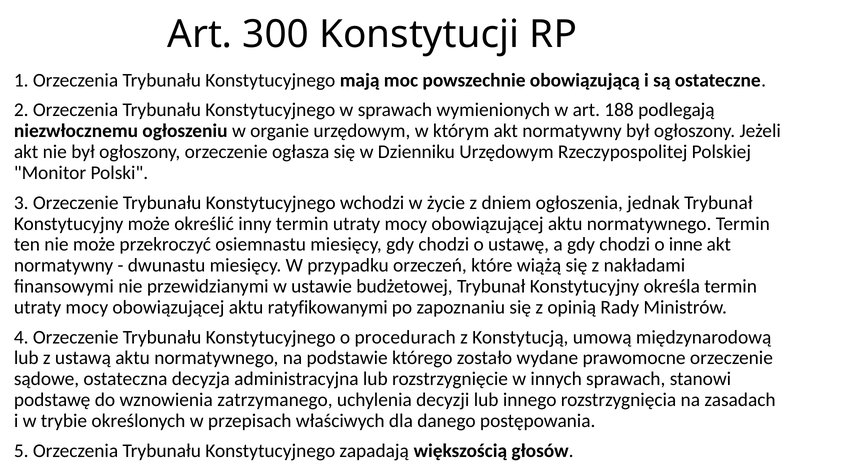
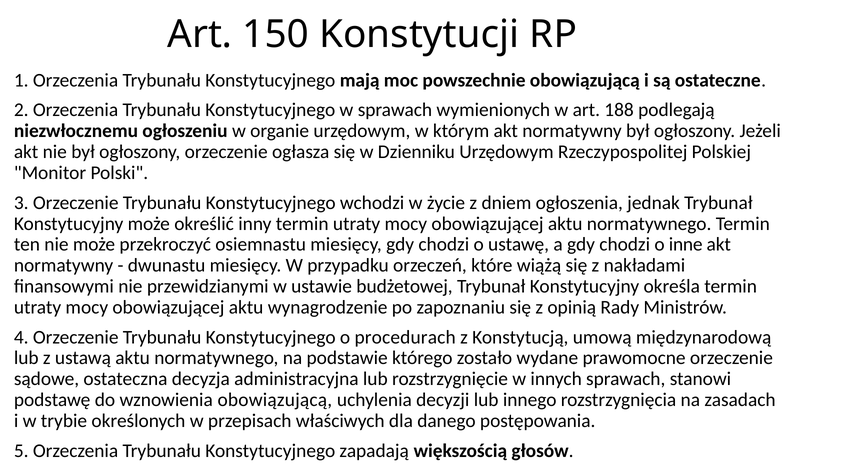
300: 300 -> 150 (276, 35)
ratyfikowanymi: ratyfikowanymi -> wynagrodzenie (328, 307)
wznowienia zatrzymanego: zatrzymanego -> obowiązującą (275, 400)
